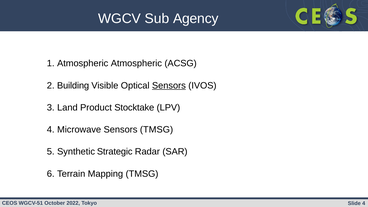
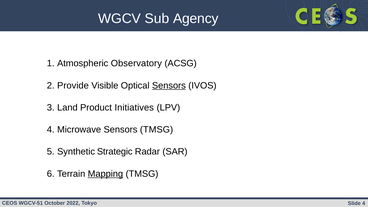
Atmospheric Atmospheric: Atmospheric -> Observatory (136, 63)
Building: Building -> Provide (73, 85)
Stocktake: Stocktake -> Initiatives (134, 108)
Mapping underline: none -> present (105, 174)
